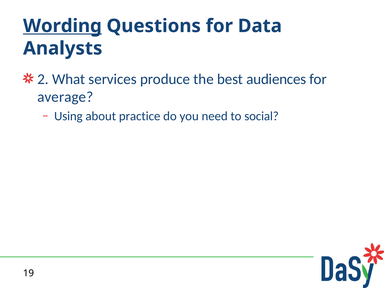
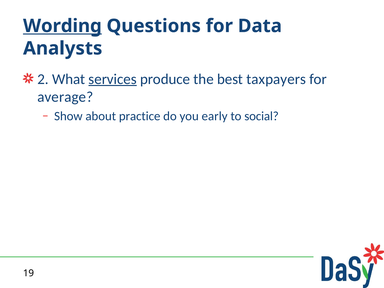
services underline: none -> present (113, 79)
audiences: audiences -> taxpayers (276, 79)
Using: Using -> Show (68, 116)
need: need -> early (215, 116)
